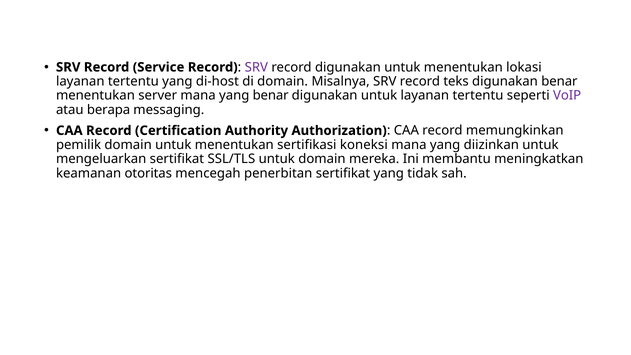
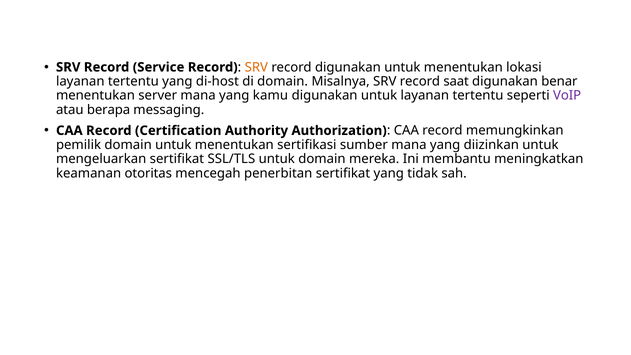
SRV colour: purple -> orange (256, 67)
teks: teks -> saat (456, 81)
yang benar: benar -> kamu (270, 96)
koneksi: koneksi -> sumber (364, 145)
